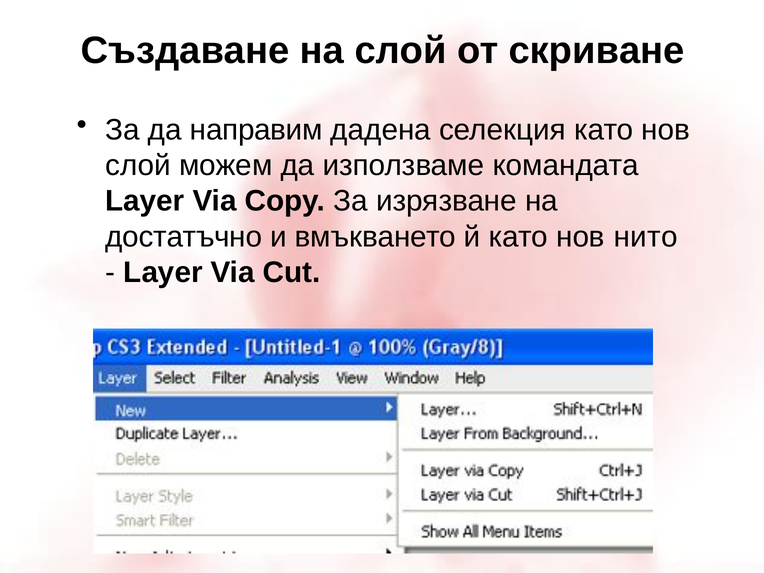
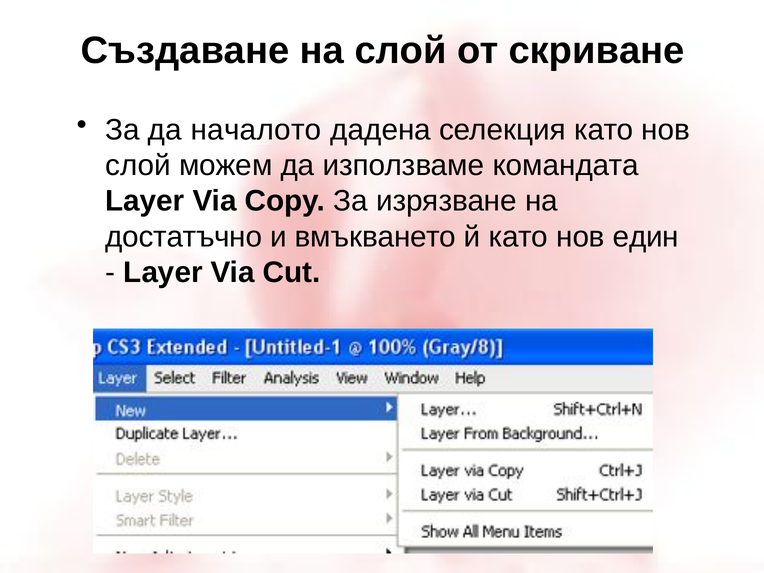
направим: направим -> началото (256, 130)
нито: нито -> един (646, 237)
